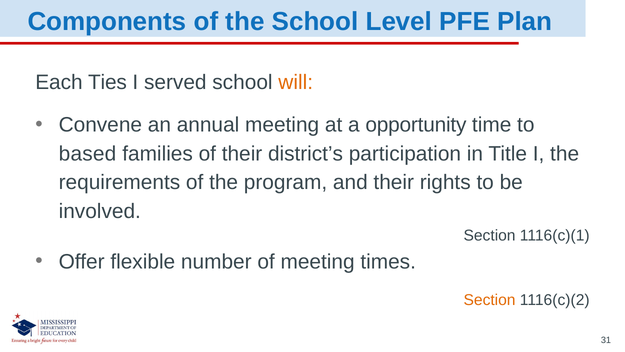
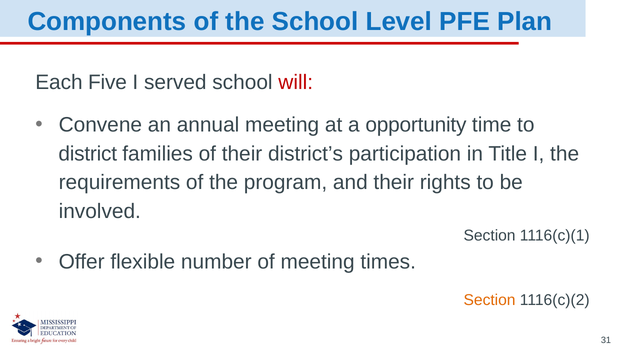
Ties: Ties -> Five (107, 82)
will colour: orange -> red (296, 82)
based: based -> district (88, 154)
